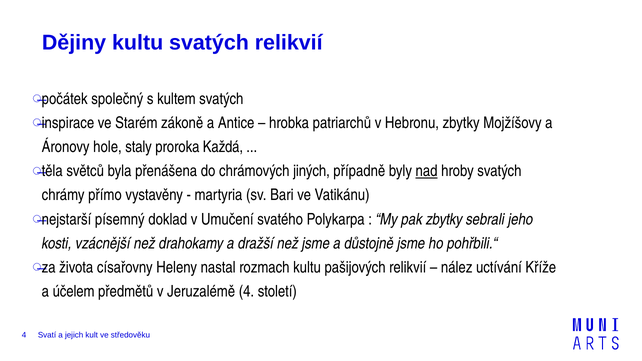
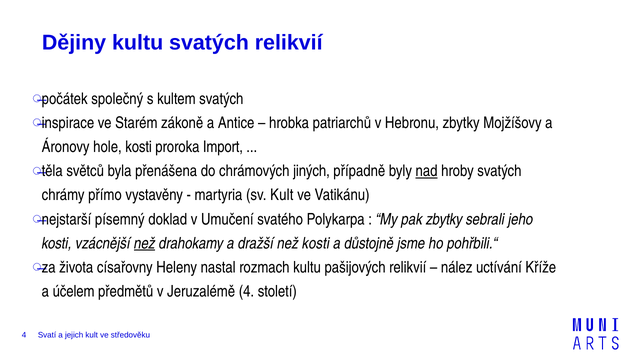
hole staly: staly -> kosti (139, 147)
Každá: Každá -> Import (223, 147)
sv Bari: Bari -> Kult (282, 195)
než underline: none -> present (145, 243)
než jsme: jsme -> kosti (316, 243)
